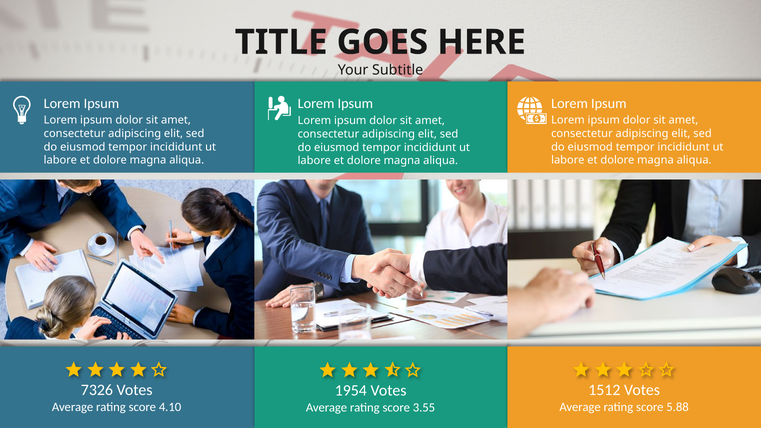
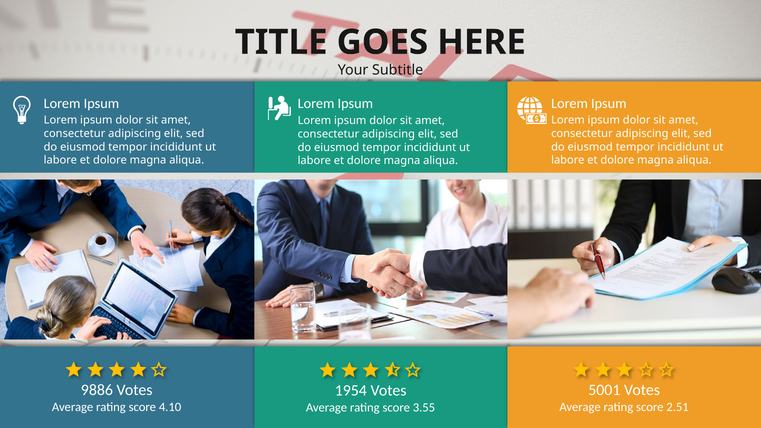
7326: 7326 -> 9886 (97, 390)
1512: 1512 -> 5001 (604, 390)
5.88: 5.88 -> 2.51 (678, 407)
